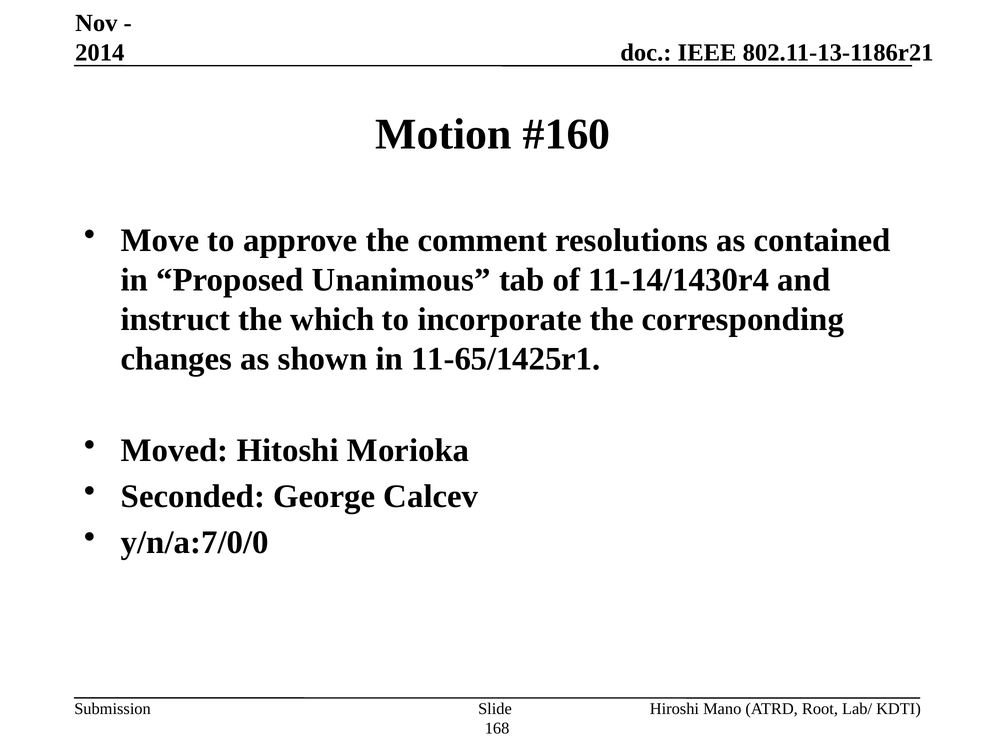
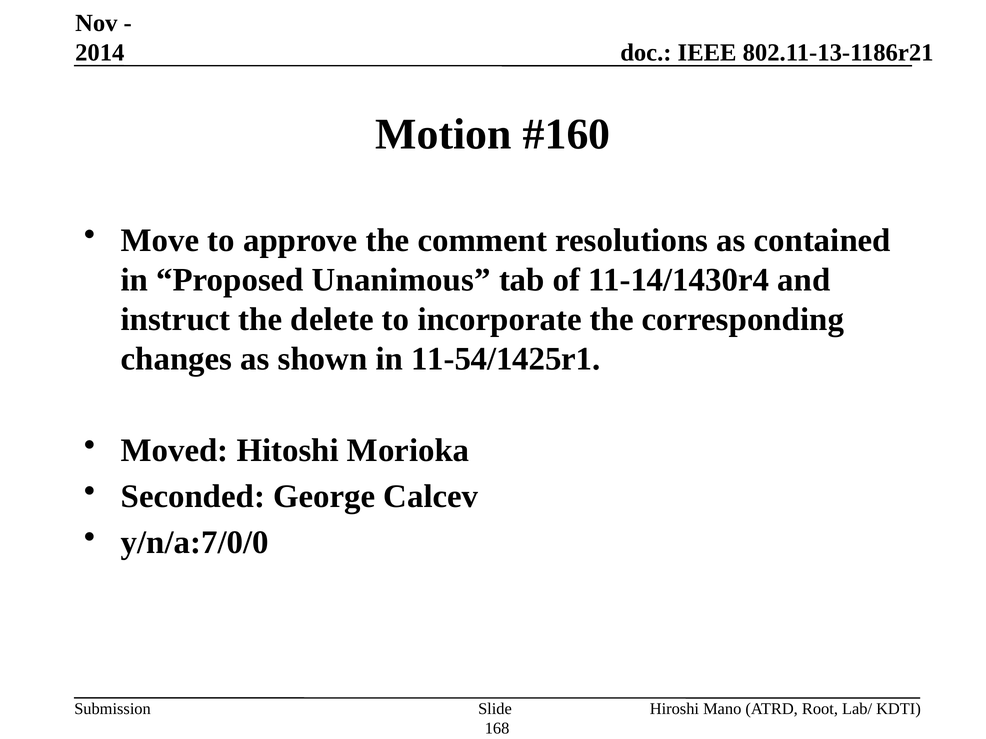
which: which -> delete (332, 319)
11-65/1425r1: 11-65/1425r1 -> 11-54/1425r1 (506, 359)
